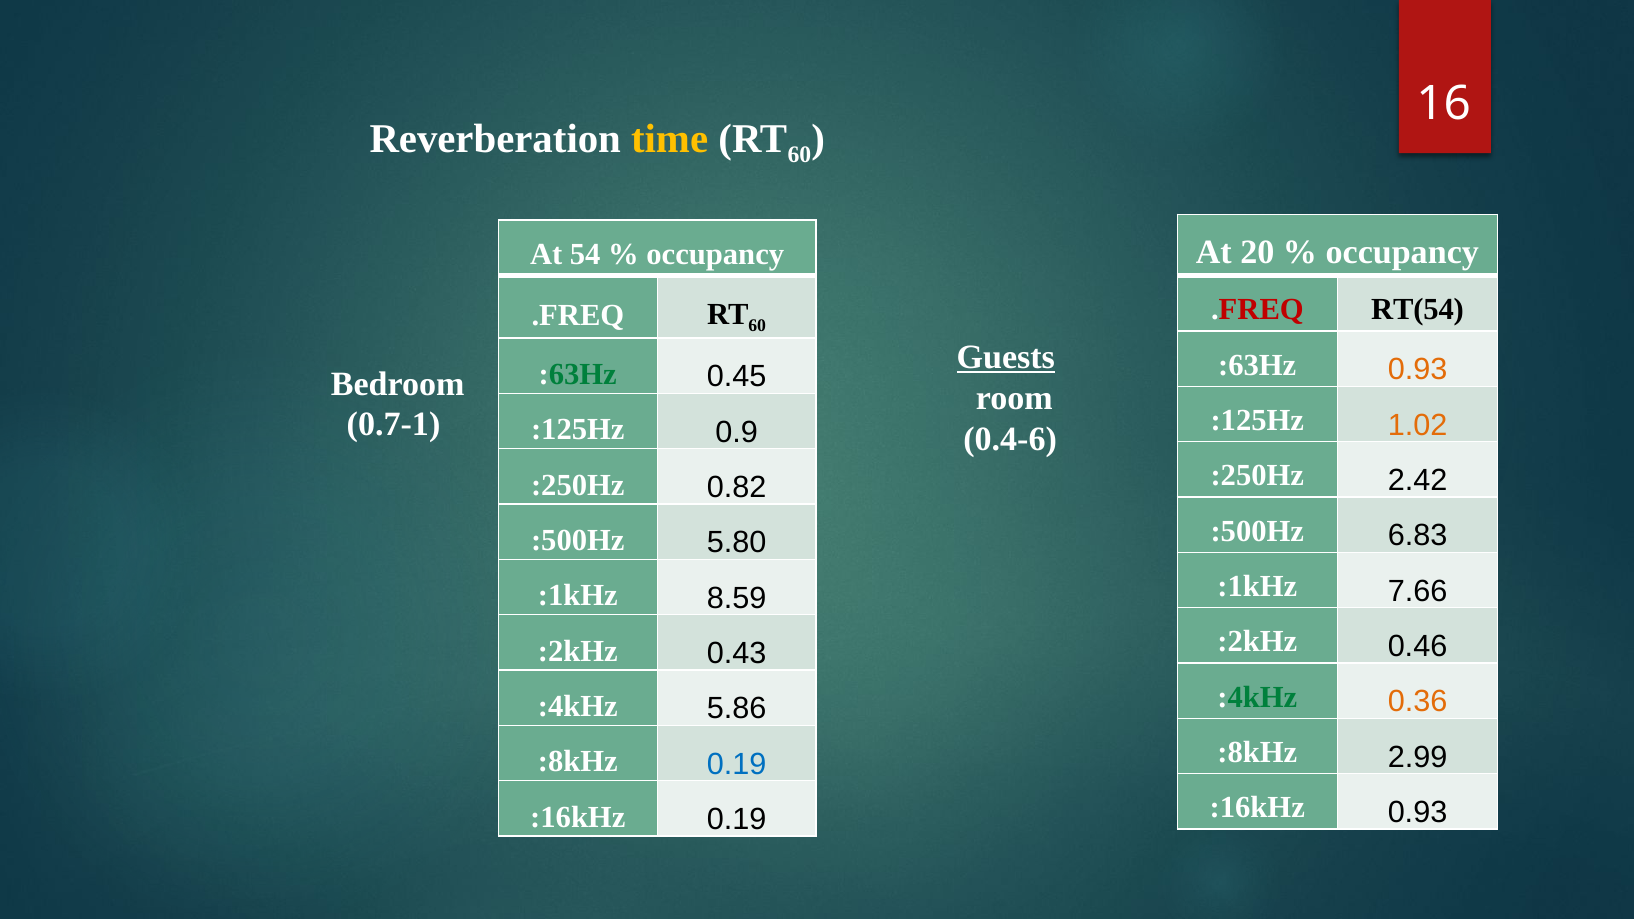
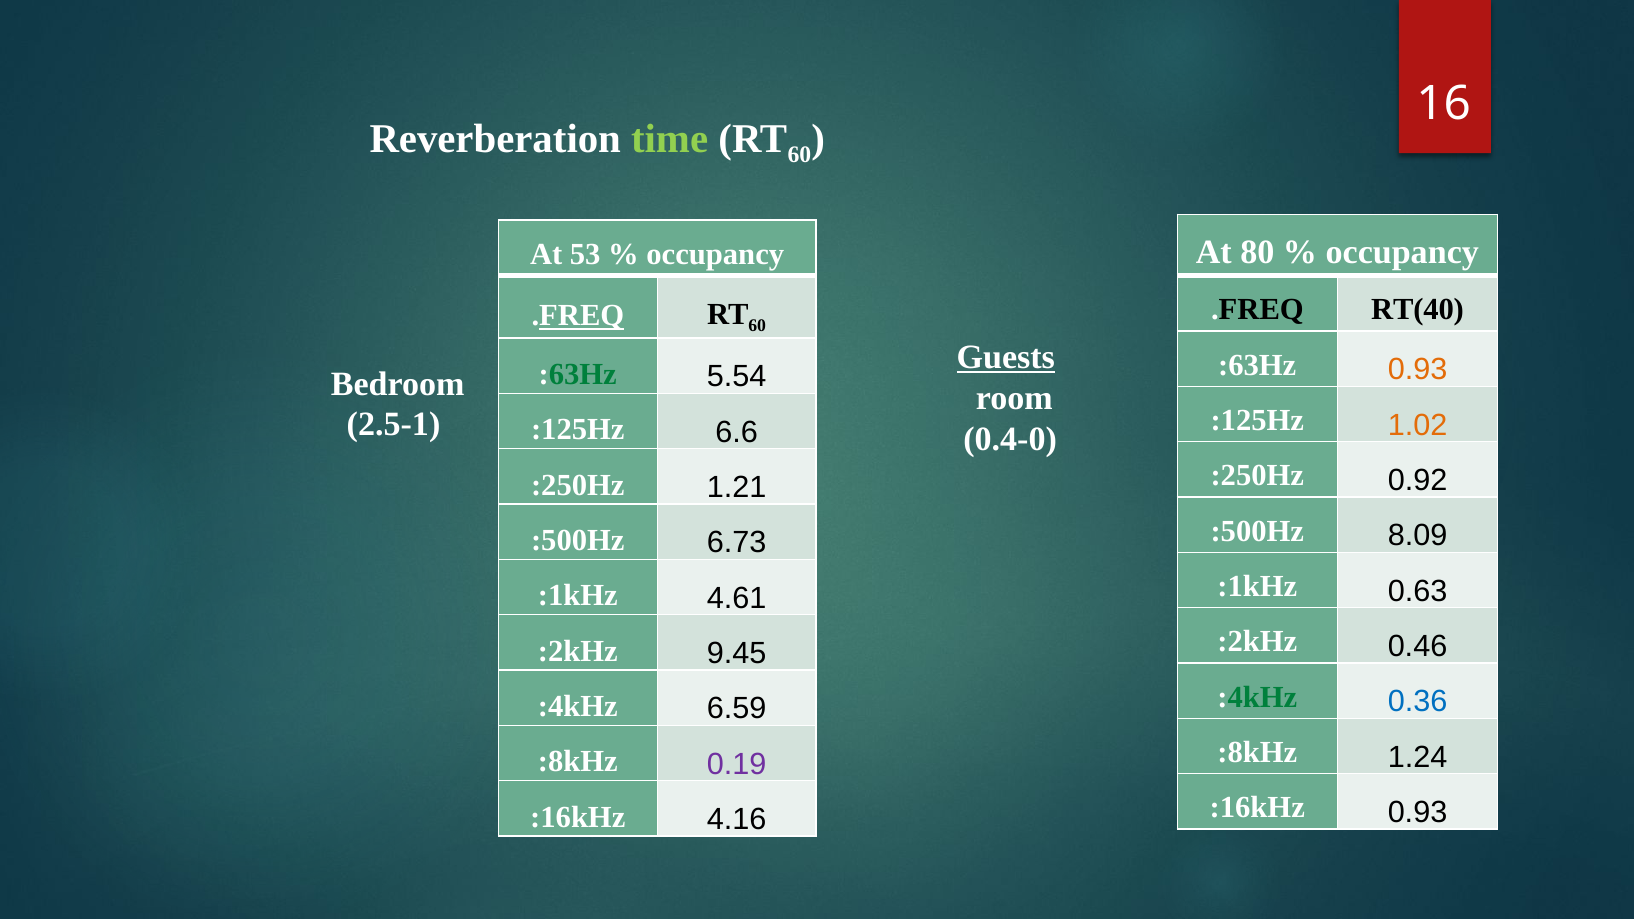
time colour: yellow -> light green (670, 139)
20: 20 -> 80 (1257, 252)
54: 54 -> 53 (585, 254)
FREQ colour: red -> black (1261, 310)
RT(54: RT(54 -> RT(40 (1418, 310)
FREQ underline: none -> present (582, 315)
0.45: 0.45 -> 5.54 (737, 377)
0.7-1: 0.7-1 -> 2.5-1 (394, 425)
0.9: 0.9 -> 6.6 (737, 432)
0.4-6: 0.4-6 -> 0.4-0 (1010, 439)
2.42: 2.42 -> 0.92 (1418, 480)
0.82: 0.82 -> 1.21 (737, 487)
6.83: 6.83 -> 8.09 (1418, 536)
5.80: 5.80 -> 6.73 (737, 543)
7.66: 7.66 -> 0.63 (1418, 591)
8.59: 8.59 -> 4.61 (737, 598)
0.43: 0.43 -> 9.45 (737, 653)
0.36 colour: orange -> blue (1418, 702)
5.86: 5.86 -> 6.59 (737, 709)
2.99: 2.99 -> 1.24 (1418, 757)
0.19 colour: blue -> purple (737, 764)
0.19: 0.19 -> 4.16 (737, 820)
